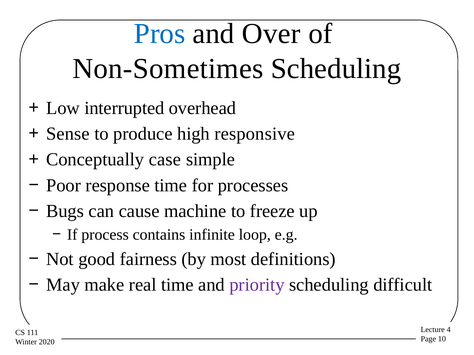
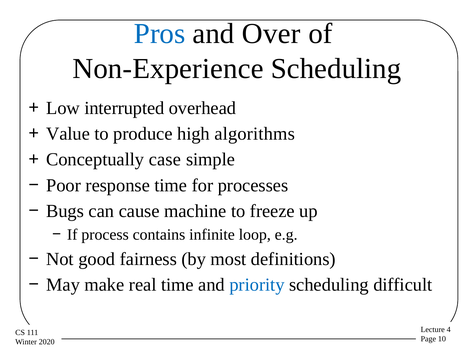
Non-Sometimes: Non-Sometimes -> Non-Experience (168, 69)
Sense: Sense -> Value (68, 134)
responsive: responsive -> algorithms (255, 134)
priority colour: purple -> blue (257, 285)
